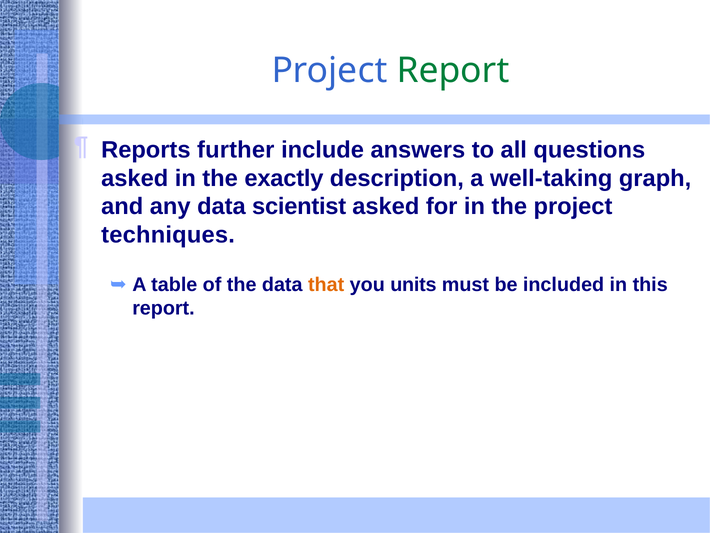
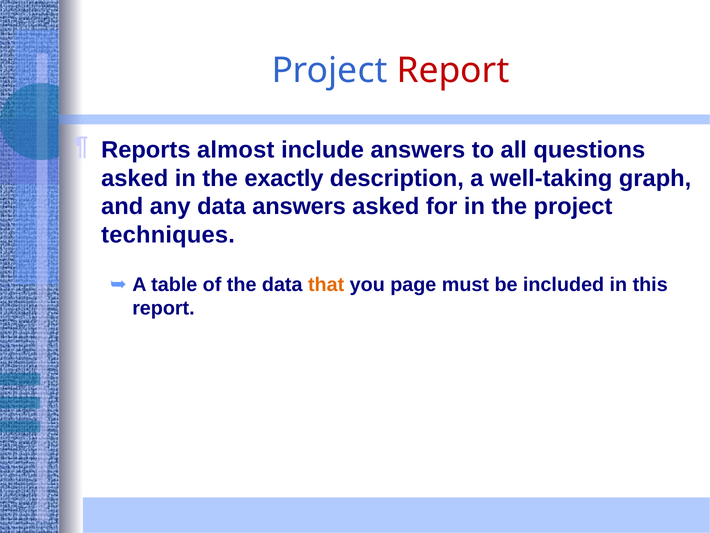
Report colour: green -> red (453, 71)
further: further -> almost (236, 150)
data scientist: scientist -> answers (299, 206)
units: units -> page (413, 284)
